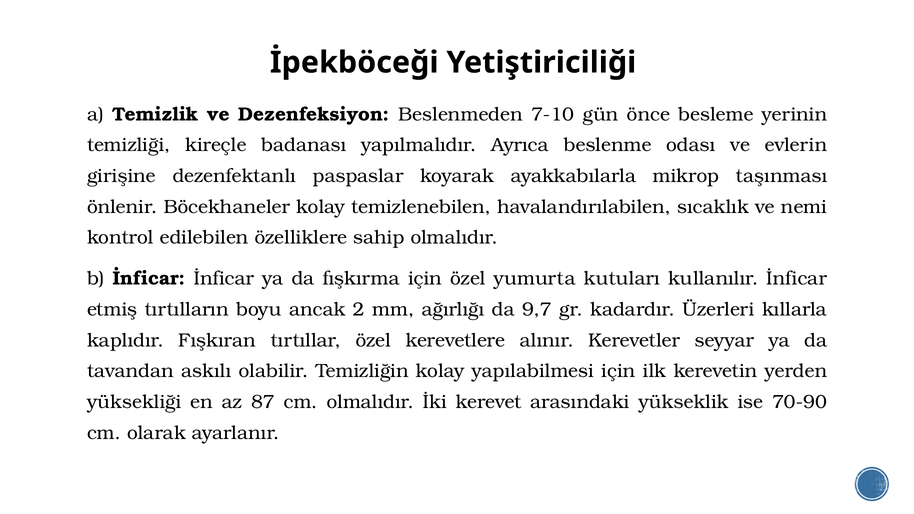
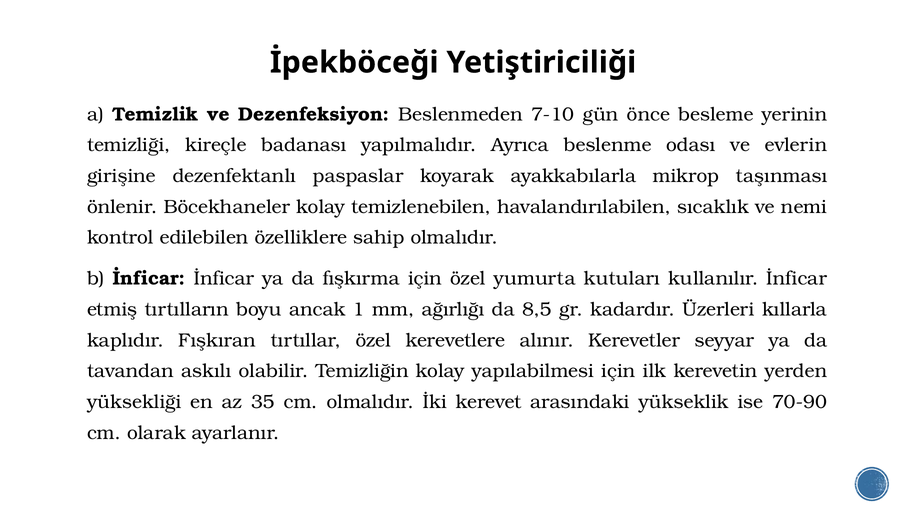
2: 2 -> 1 (359, 310)
9,7: 9,7 -> 8,5 (537, 310)
87: 87 -> 35 (263, 402)
